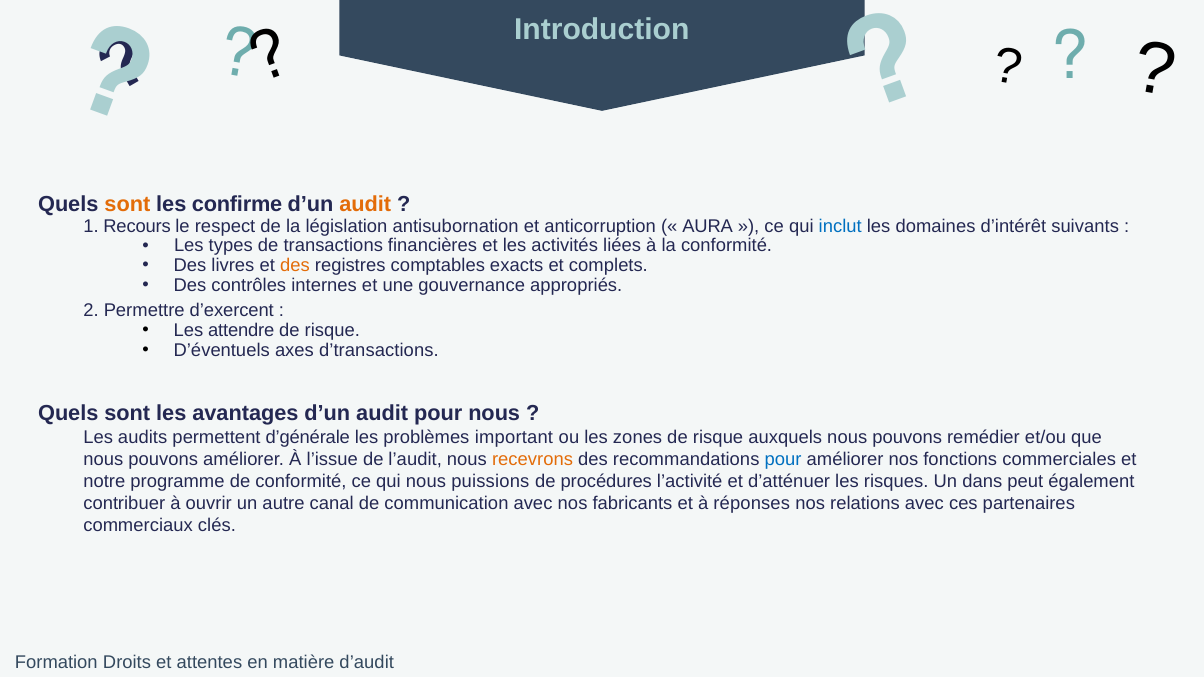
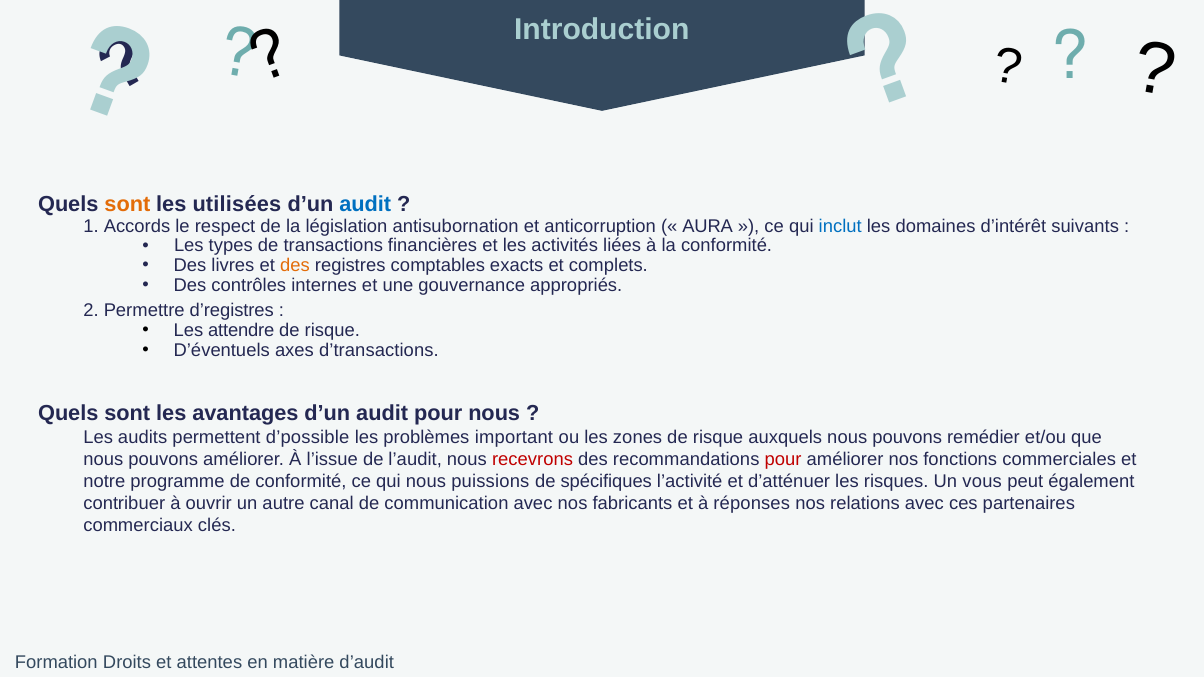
confirme: confirme -> utilisées (237, 205)
audit colour: orange -> blue (365, 205)
Recours: Recours -> Accords (137, 226)
d’exercent: d’exercent -> d’registres (232, 311)
d’générale: d’générale -> d’possible (308, 438)
recevrons colour: orange -> red (533, 460)
pour colour: blue -> red (783, 460)
procédures: procédures -> spécifiques (606, 482)
dans: dans -> vous (982, 482)
